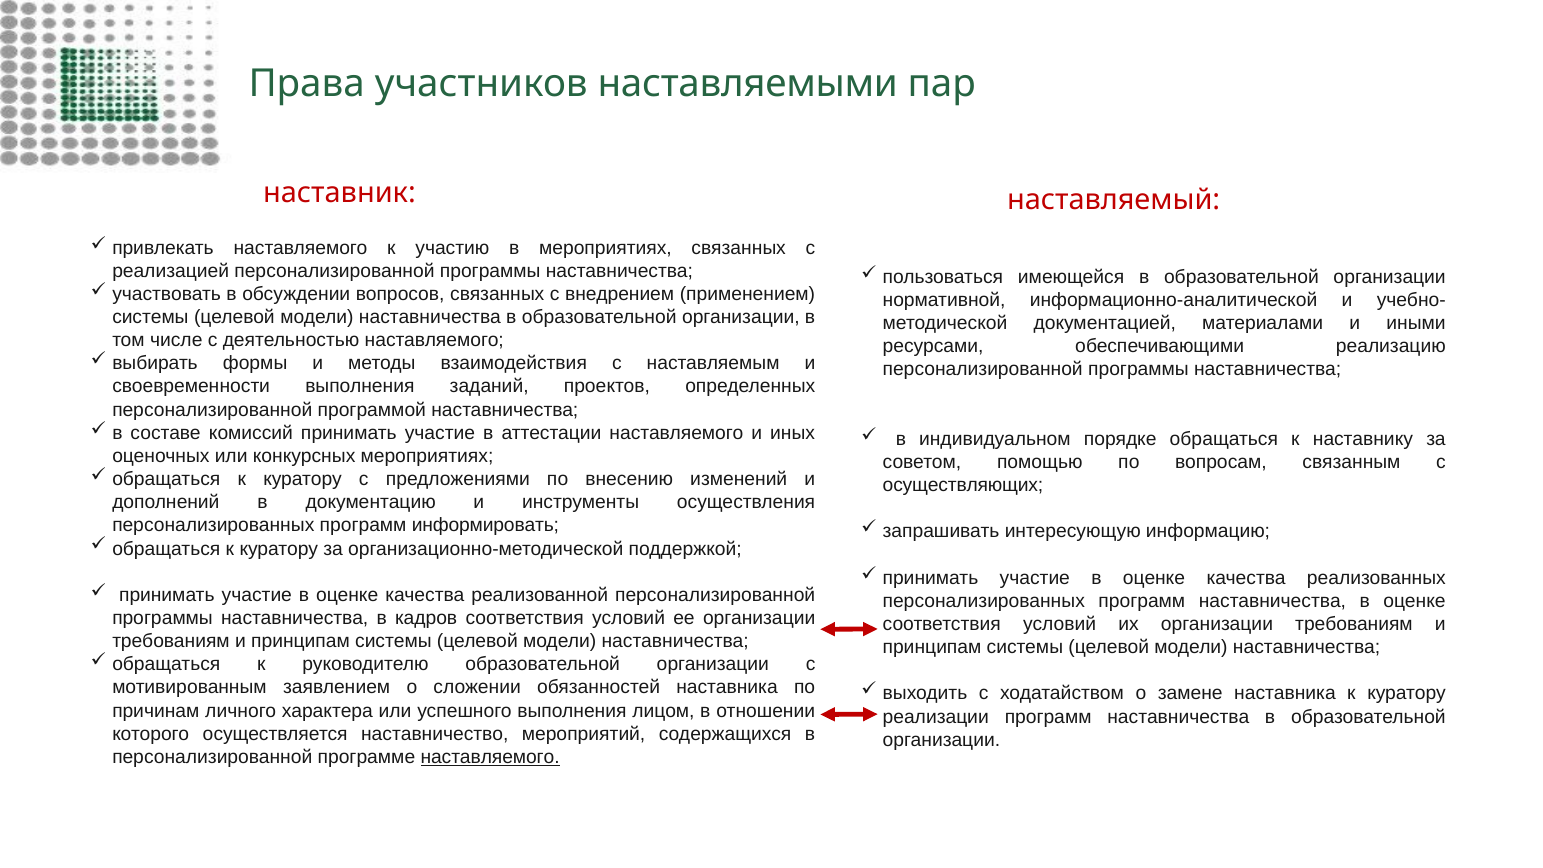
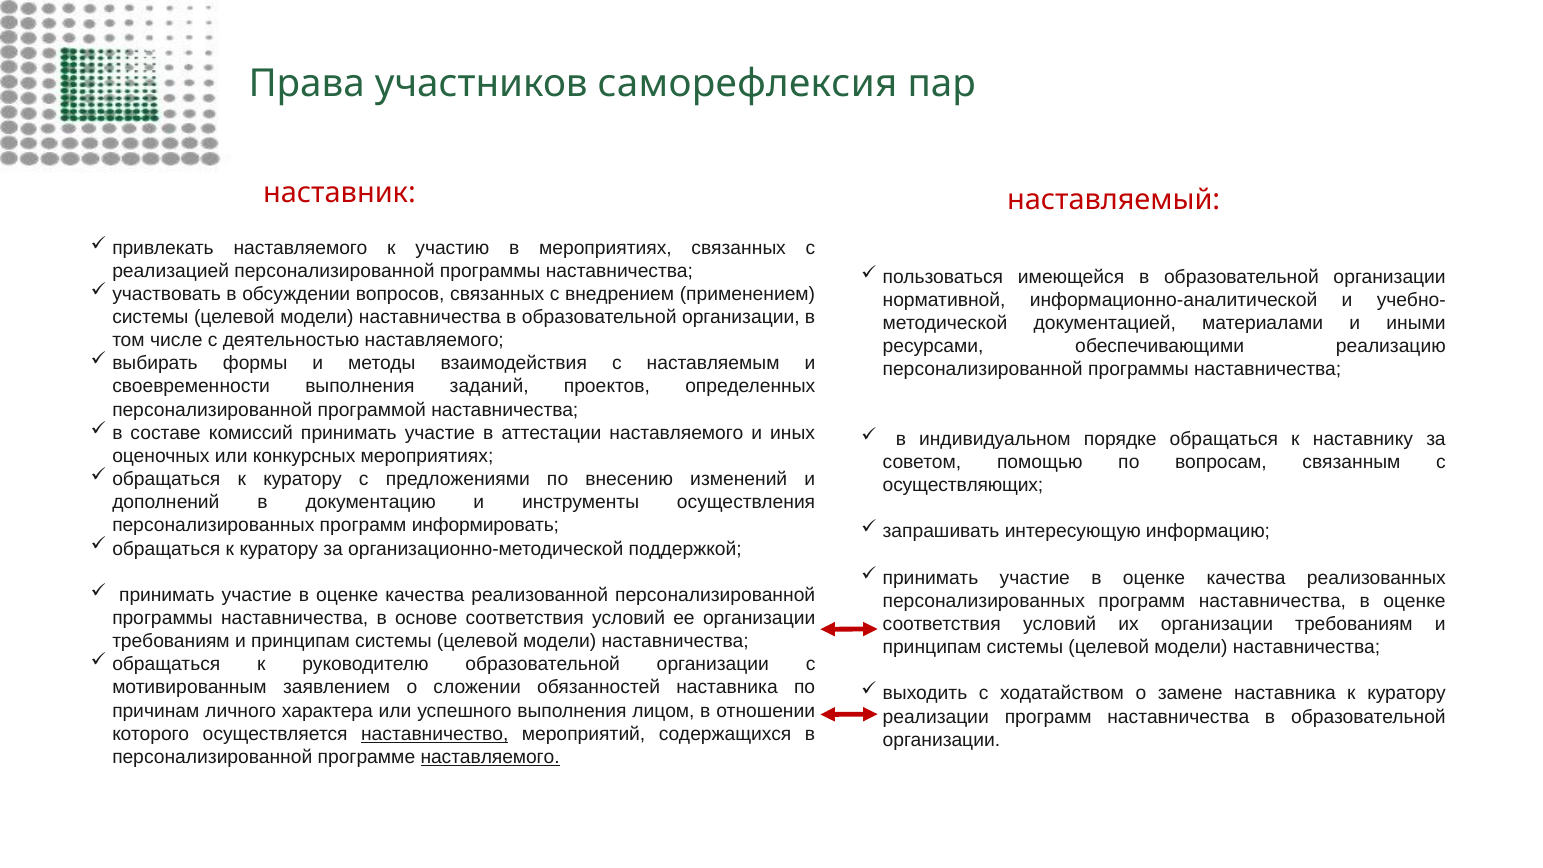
наставляемыми: наставляемыми -> саморефлексия (747, 84)
кадров: кадров -> основе (426, 618)
наставничество underline: none -> present (435, 734)
